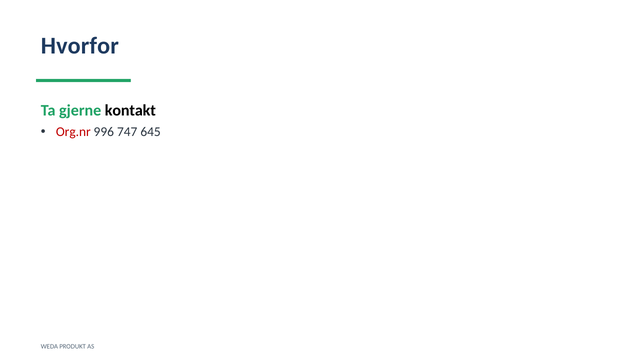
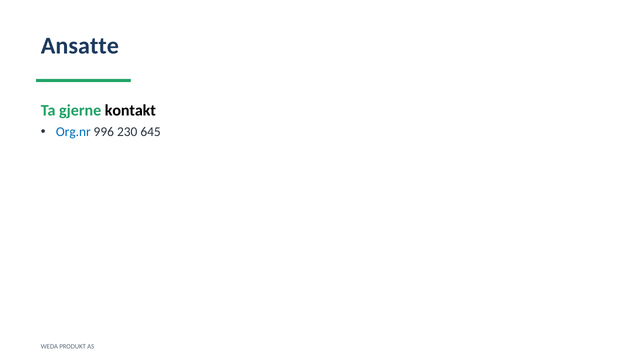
Hvorfor: Hvorfor -> Ansatte (80, 46)
Org.nr colour: red -> blue (73, 132)
747: 747 -> 230 (127, 132)
